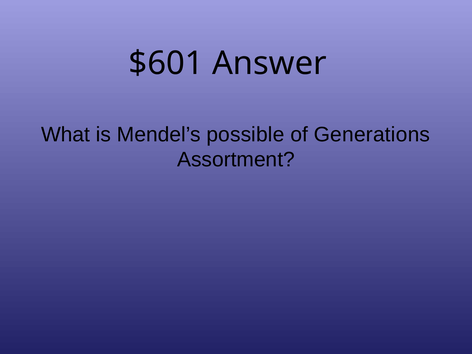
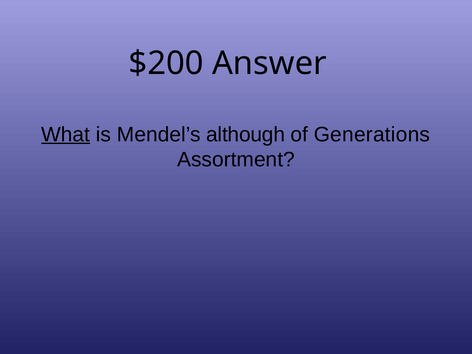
$601: $601 -> $200 (166, 63)
What underline: none -> present (66, 134)
possible: possible -> although (246, 134)
